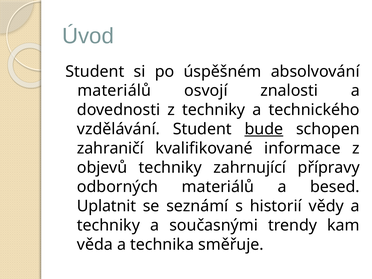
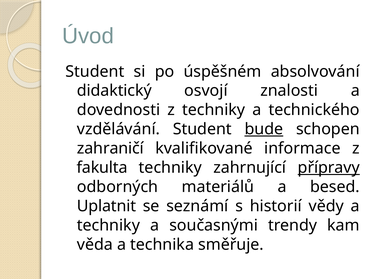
materiálů: materiálů -> didaktický (114, 91)
objevů: objevů -> fakulta (102, 168)
přípravy underline: none -> present (329, 168)
